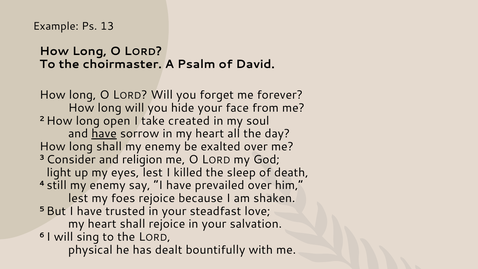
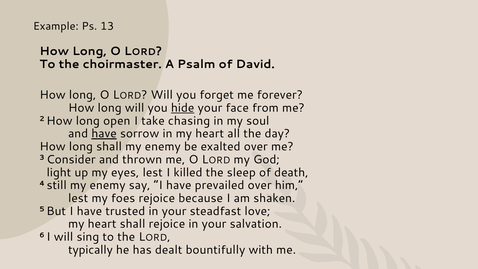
hide underline: none -> present (183, 108)
created: created -> chasing (189, 121)
religion: religion -> thrown (142, 159)
physical: physical -> typically (90, 250)
